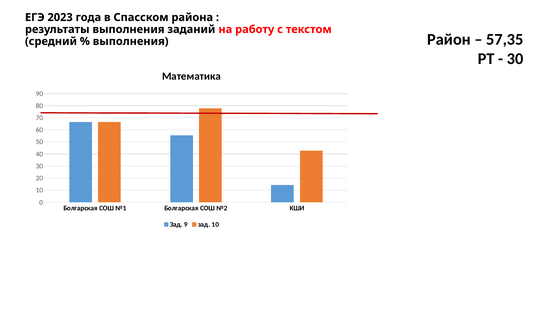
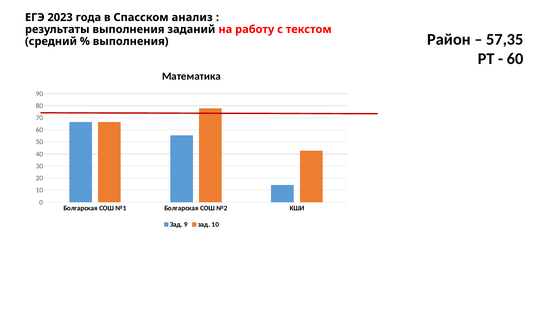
района: района -> анализ (192, 17)
30: 30 -> 60 (515, 59)
